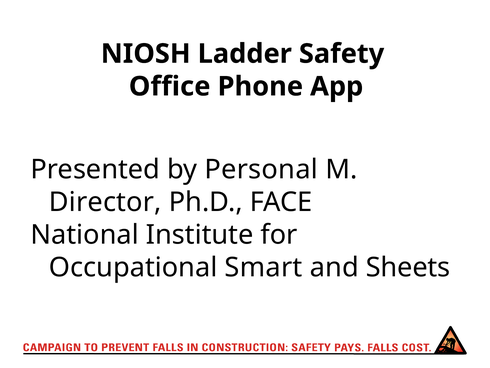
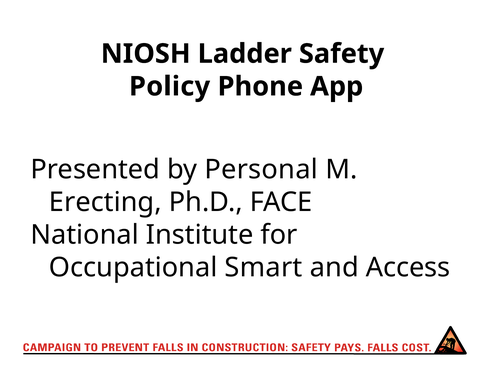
Office: Office -> Policy (170, 86)
Director: Director -> Erecting (105, 202)
Sheets: Sheets -> Access (408, 267)
